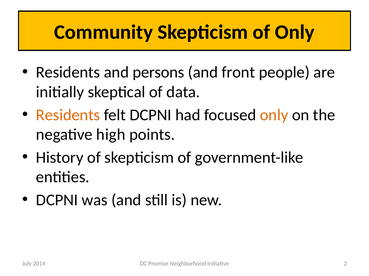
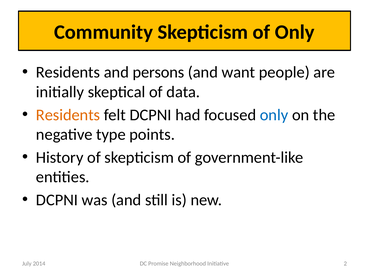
front: front -> want (238, 73)
only colour: orange -> blue (274, 115)
high: high -> type (111, 135)
